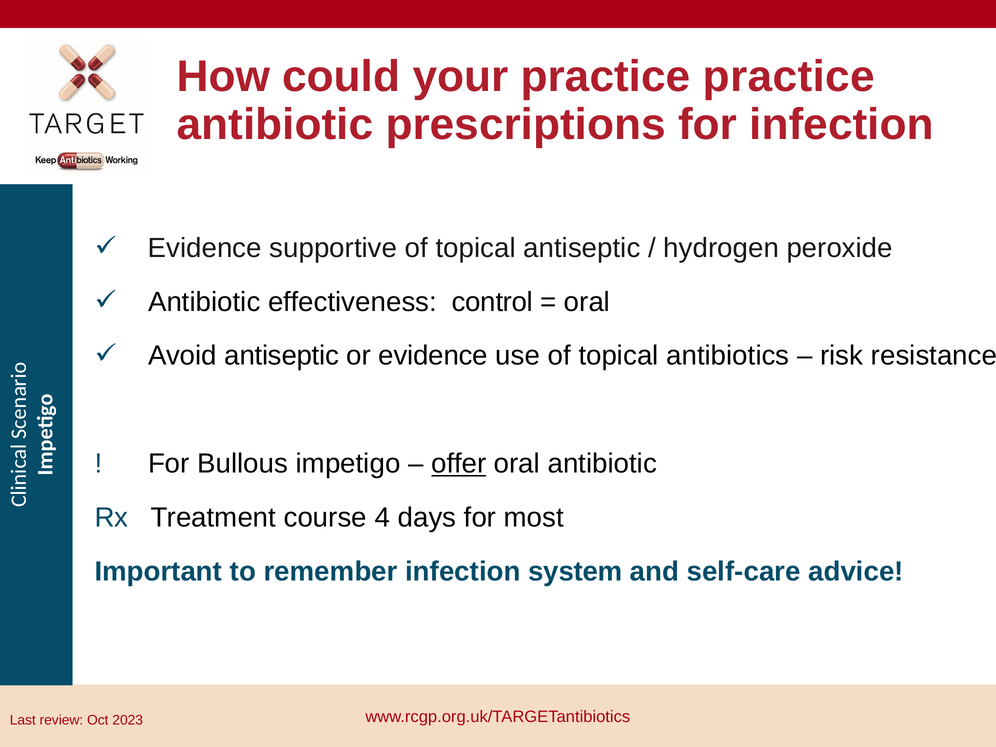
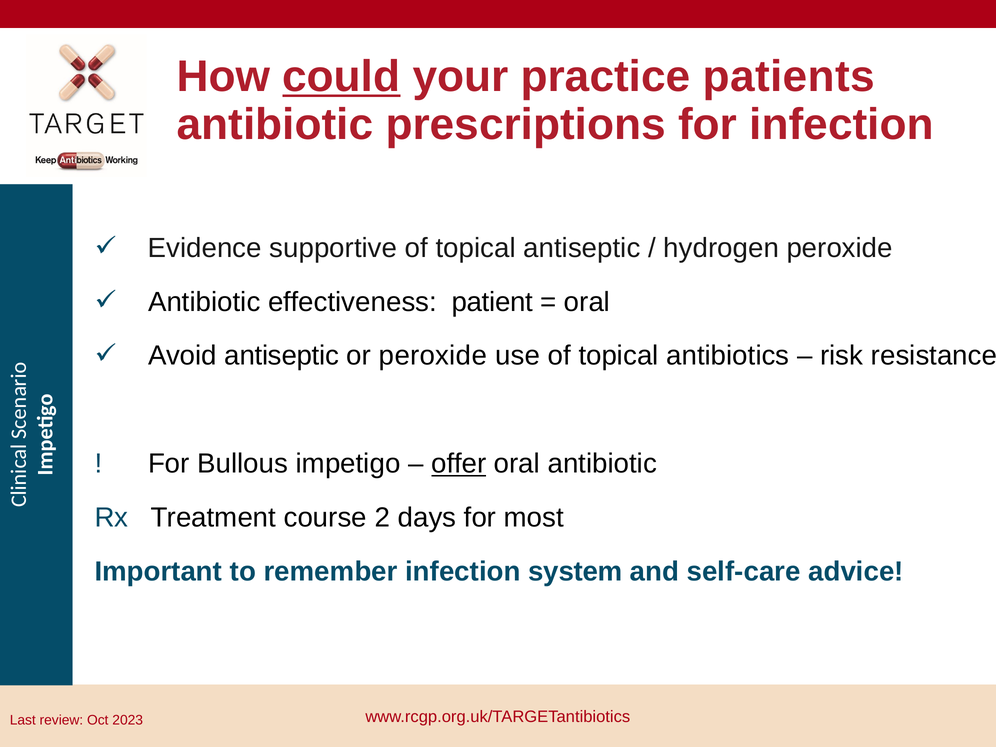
could underline: none -> present (341, 77)
practice practice: practice -> patients (789, 77)
control: control -> patient (492, 302)
or evidence: evidence -> peroxide (433, 356)
4: 4 -> 2 (382, 518)
